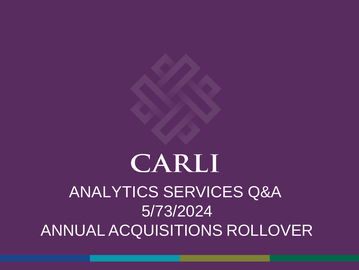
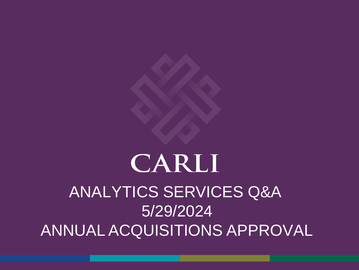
5/73/2024: 5/73/2024 -> 5/29/2024 (177, 211)
ROLLOVER: ROLLOVER -> APPROVAL (270, 230)
